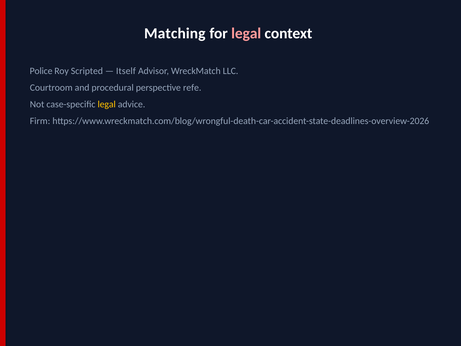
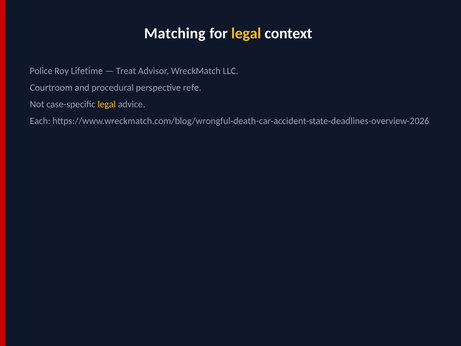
legal colour: pink -> yellow (246, 33)
Scripted: Scripted -> Lifetime (87, 71)
Itself: Itself -> Treat (126, 71)
Firm: Firm -> Each (40, 121)
